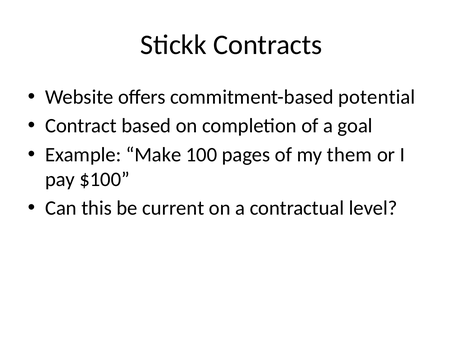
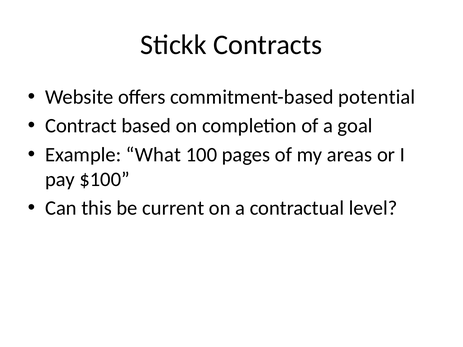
Make: Make -> What (153, 155)
them: them -> areas (350, 155)
